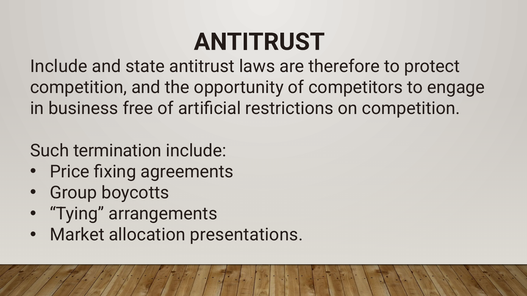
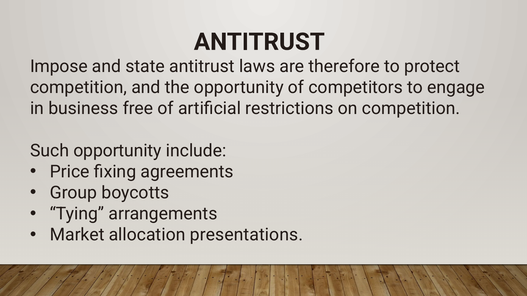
Include: Include -> Impose (59, 67)
Such termination: termination -> opportunity (117, 151)
